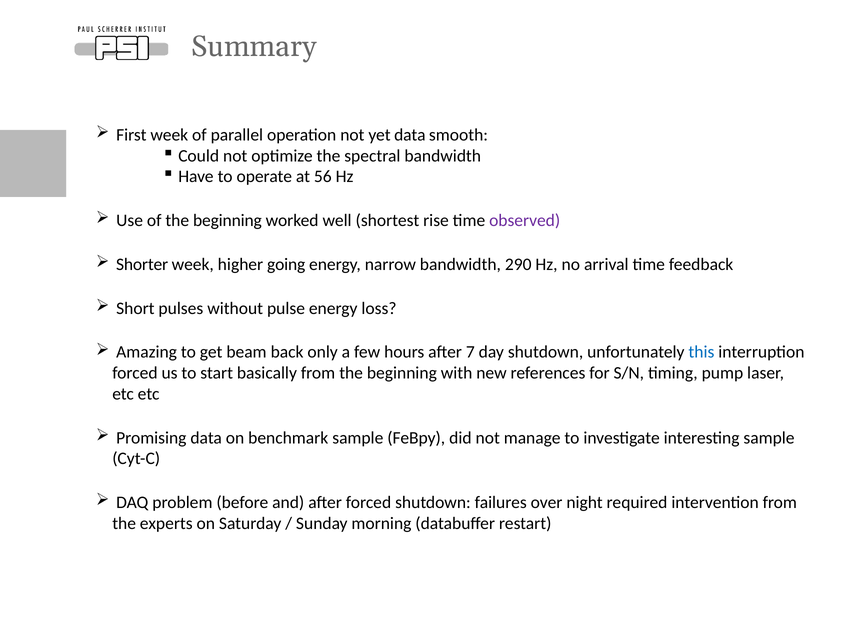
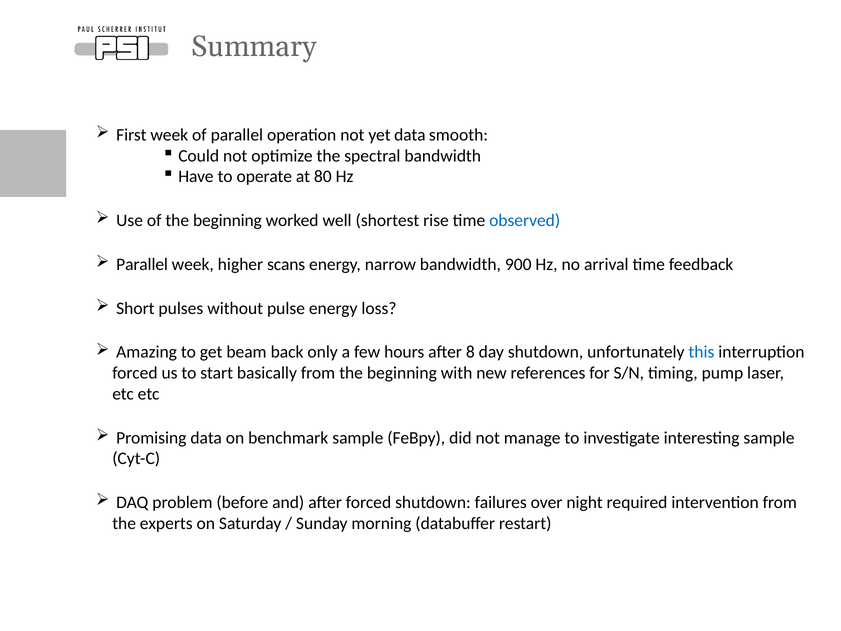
56: 56 -> 80 (323, 176)
observed colour: purple -> blue (525, 220)
Shorter: Shorter -> Parallel (142, 264)
going: going -> scans (286, 264)
290: 290 -> 900 (518, 264)
7: 7 -> 8 (470, 352)
